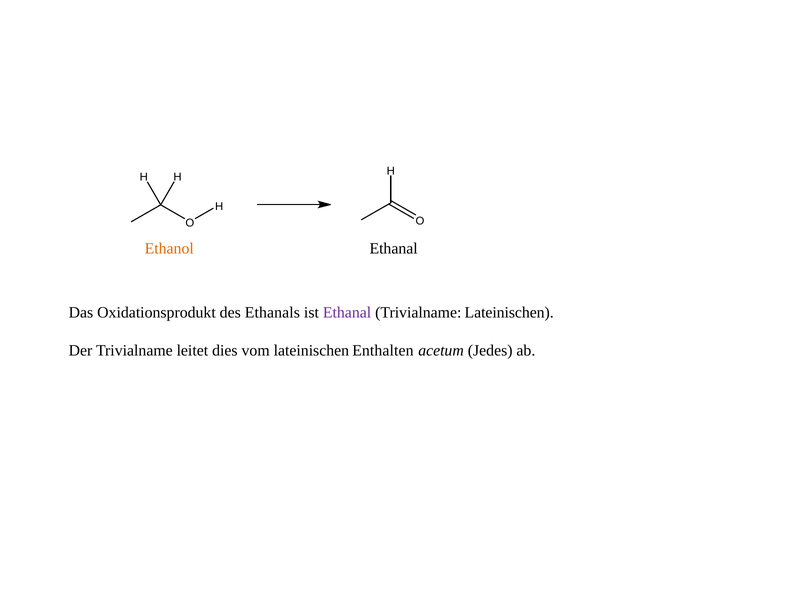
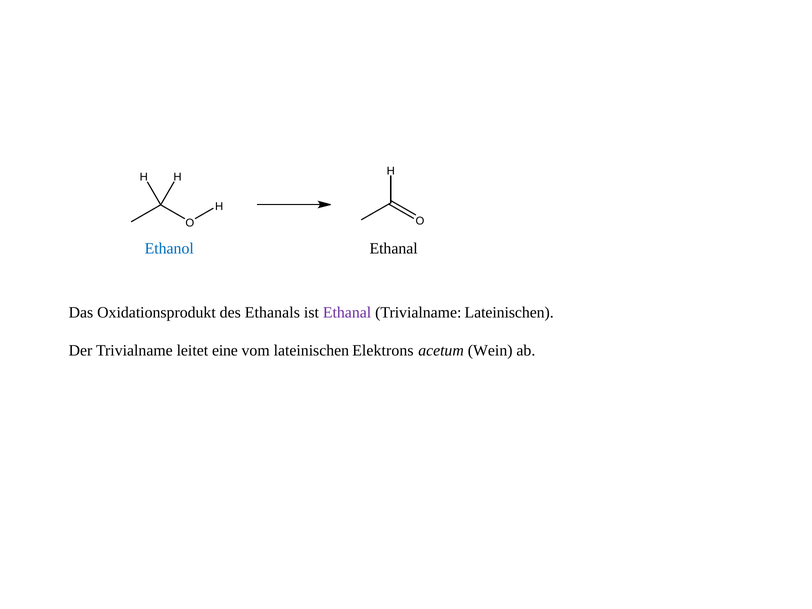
Ethanol colour: orange -> blue (169, 249)
dies: dies -> eine (225, 351)
Enthalten: Enthalten -> Elektrons (383, 351)
Jedes: Jedes -> Wein (490, 351)
